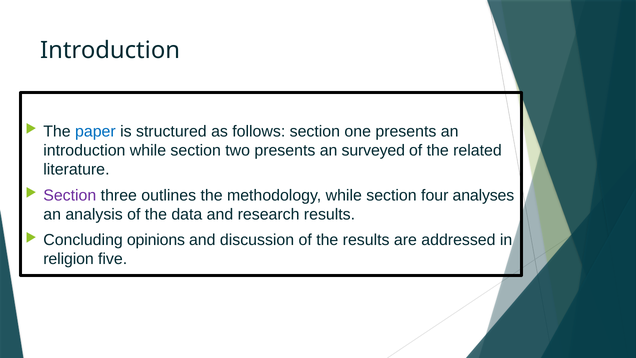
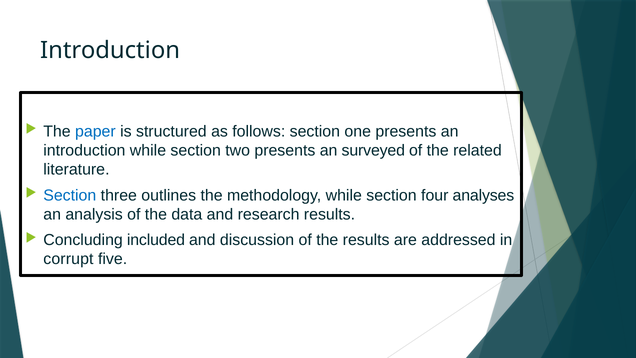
Section colour: purple -> blue (70, 195)
opinions: opinions -> included (156, 240)
religion: religion -> corrupt (68, 259)
